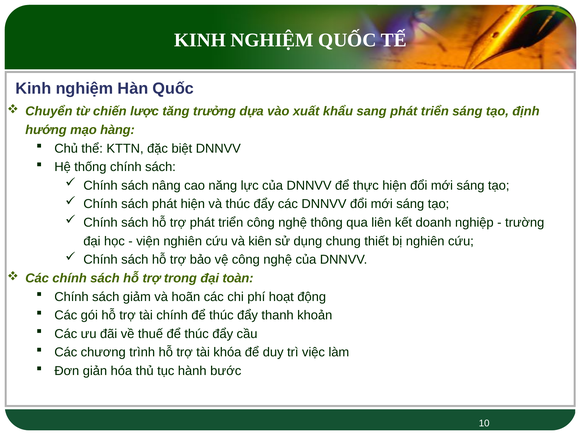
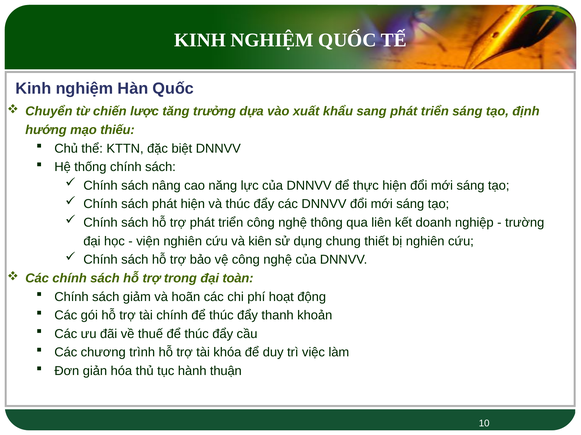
hàng: hàng -> thiếu (117, 130)
bước: bước -> thuận (226, 372)
